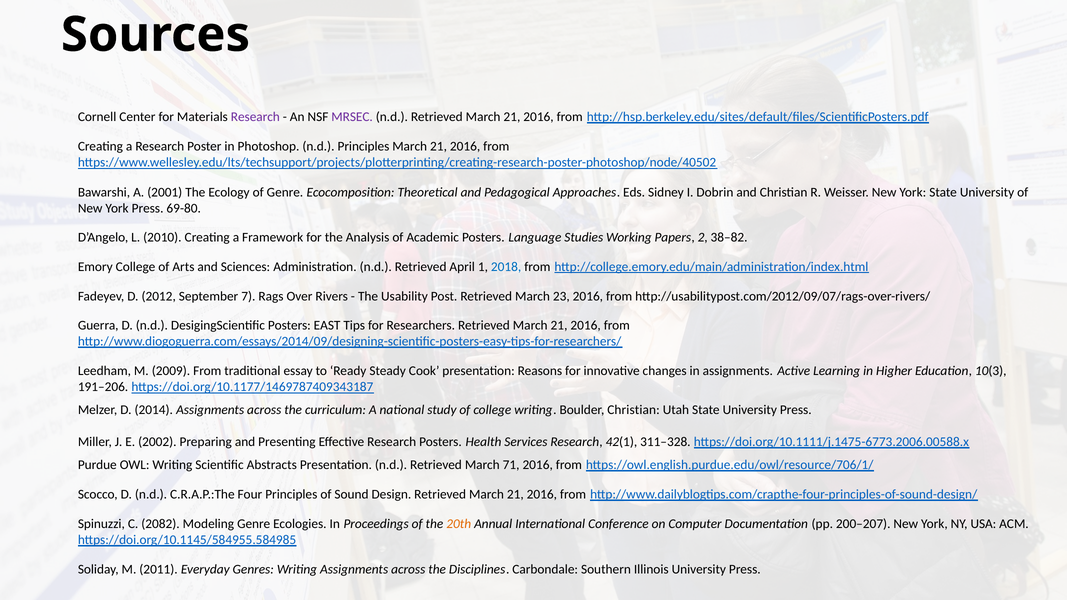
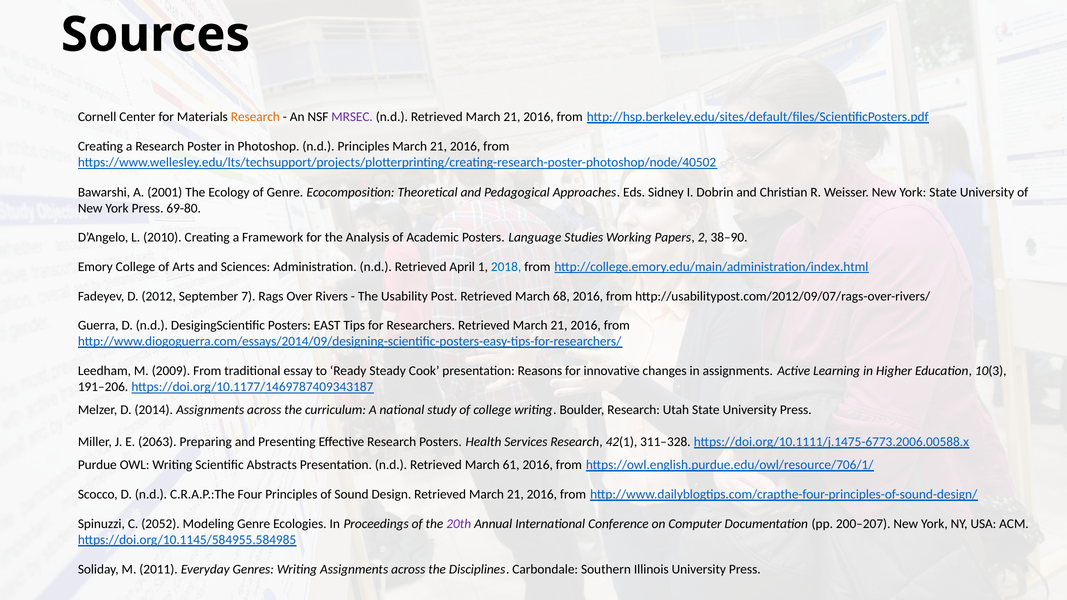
Research colour: purple -> orange (255, 117)
38–82: 38–82 -> 38–90 (729, 238)
23: 23 -> 68 (561, 296)
Boulder Christian: Christian -> Research (634, 410)
2002: 2002 -> 2063 (157, 442)
71: 71 -> 61 (511, 465)
2082: 2082 -> 2052 (161, 524)
20th colour: orange -> purple (459, 524)
